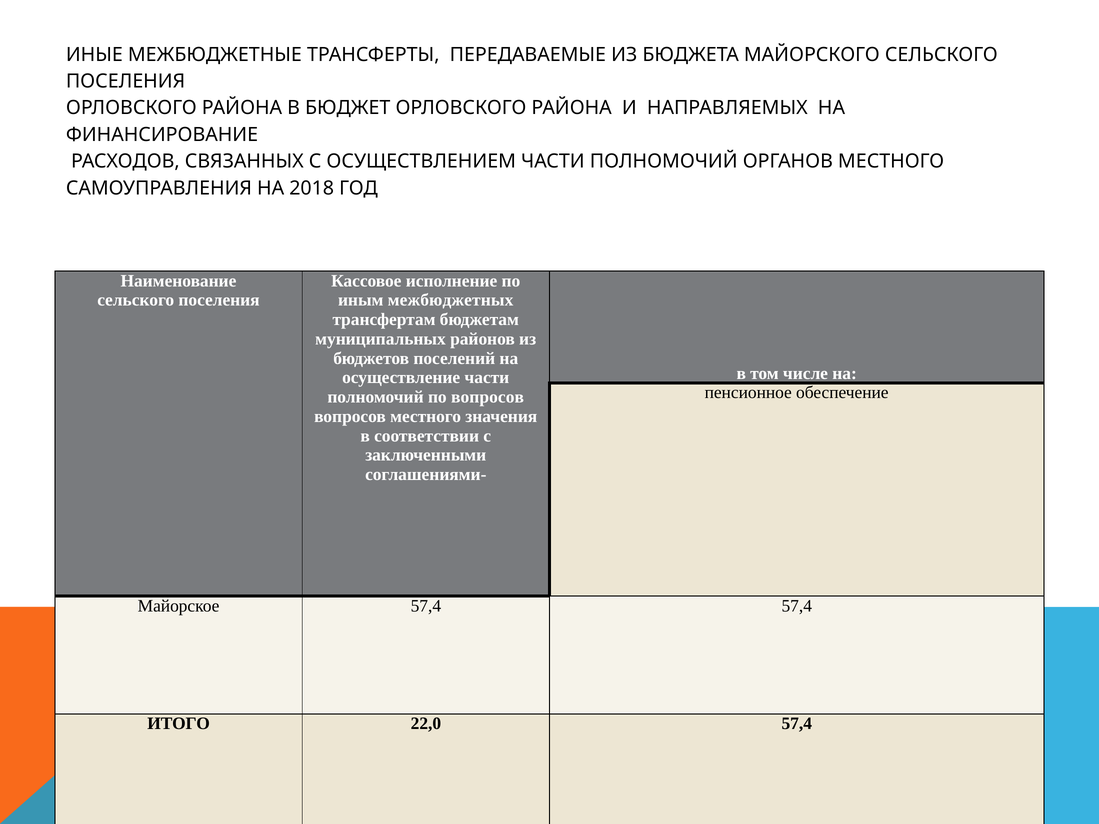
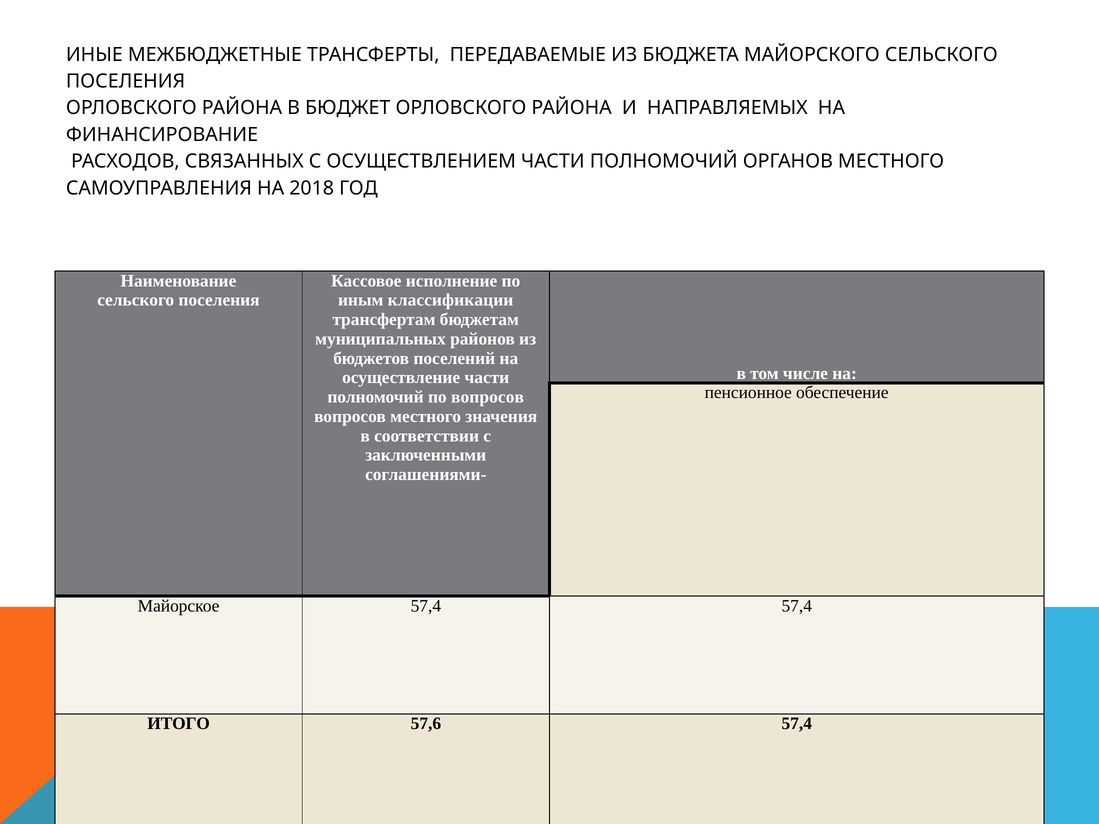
межбюджетных: межбюджетных -> классификации (451, 300)
22,0: 22,0 -> 57,6 (426, 724)
